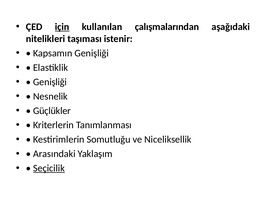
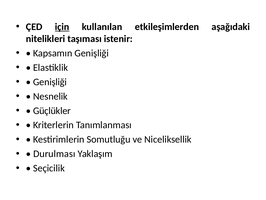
çalışmalarından: çalışmalarından -> etkileşimlerden (167, 27)
Arasındaki: Arasındaki -> Durulması (54, 153)
Seçicilik underline: present -> none (49, 168)
